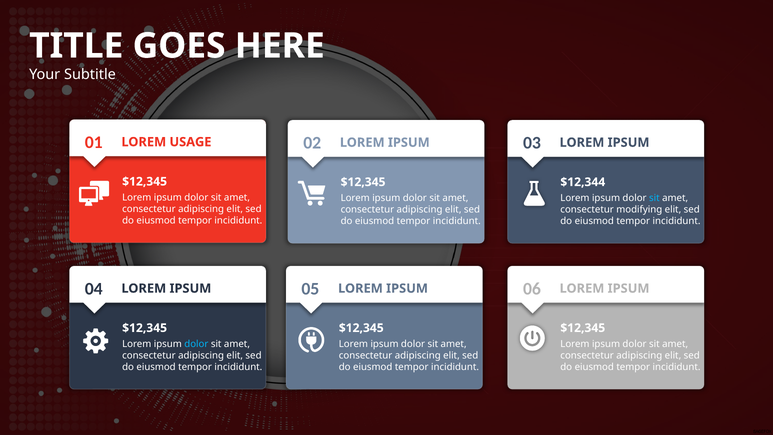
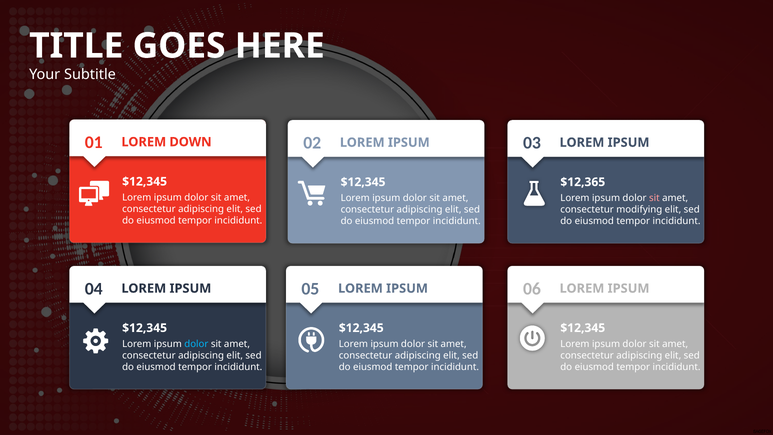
USAGE: USAGE -> DOWN (190, 142)
$12,344: $12,344 -> $12,365 (583, 182)
sit colour: light blue -> pink (654, 198)
